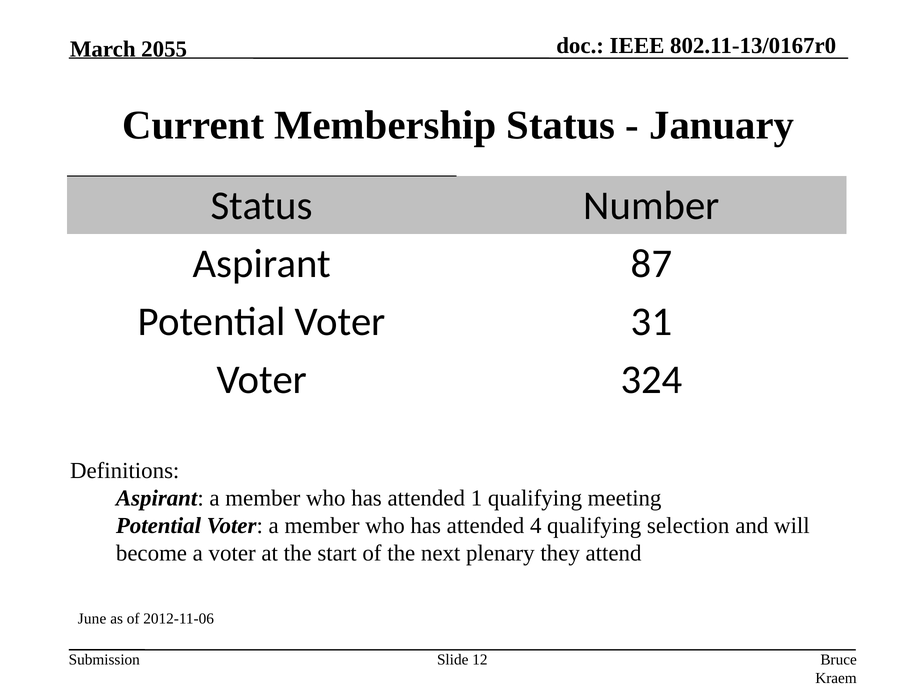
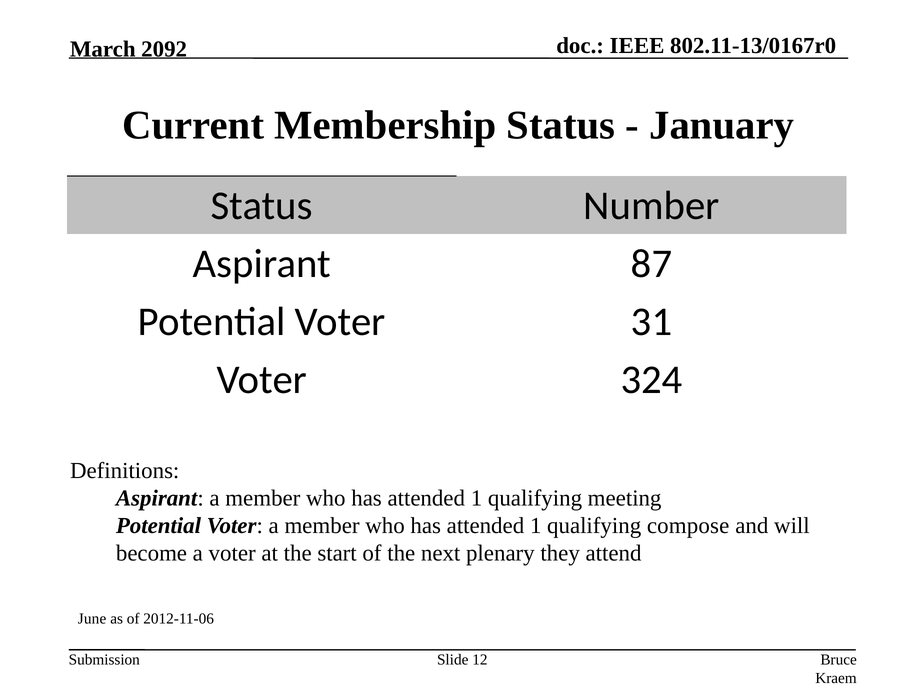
2055: 2055 -> 2092 (164, 49)
4: 4 -> 1 (536, 526)
selection: selection -> compose (688, 526)
